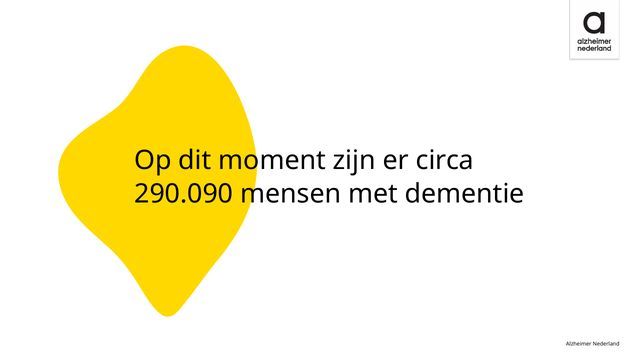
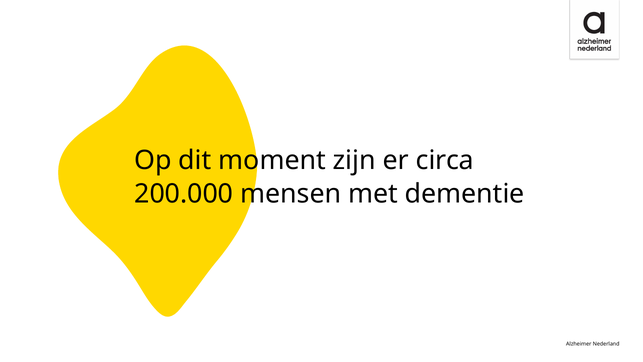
290.090: 290.090 -> 200.000 (184, 194)
